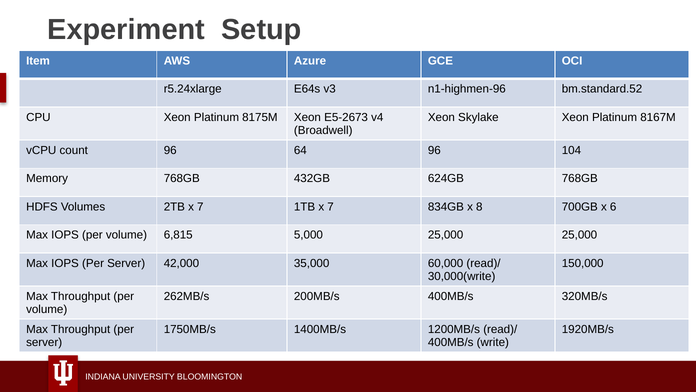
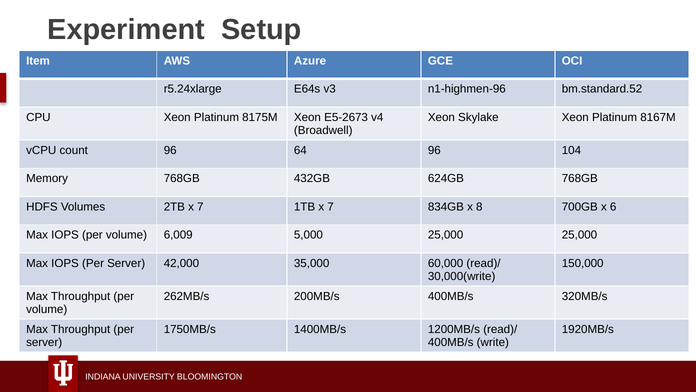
6,815: 6,815 -> 6,009 (178, 235)
